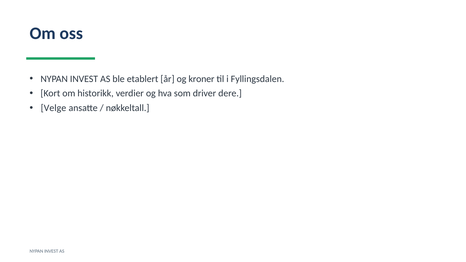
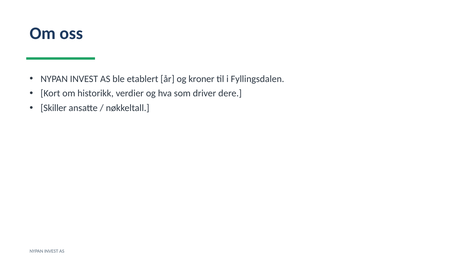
Velge: Velge -> Skiller (54, 108)
